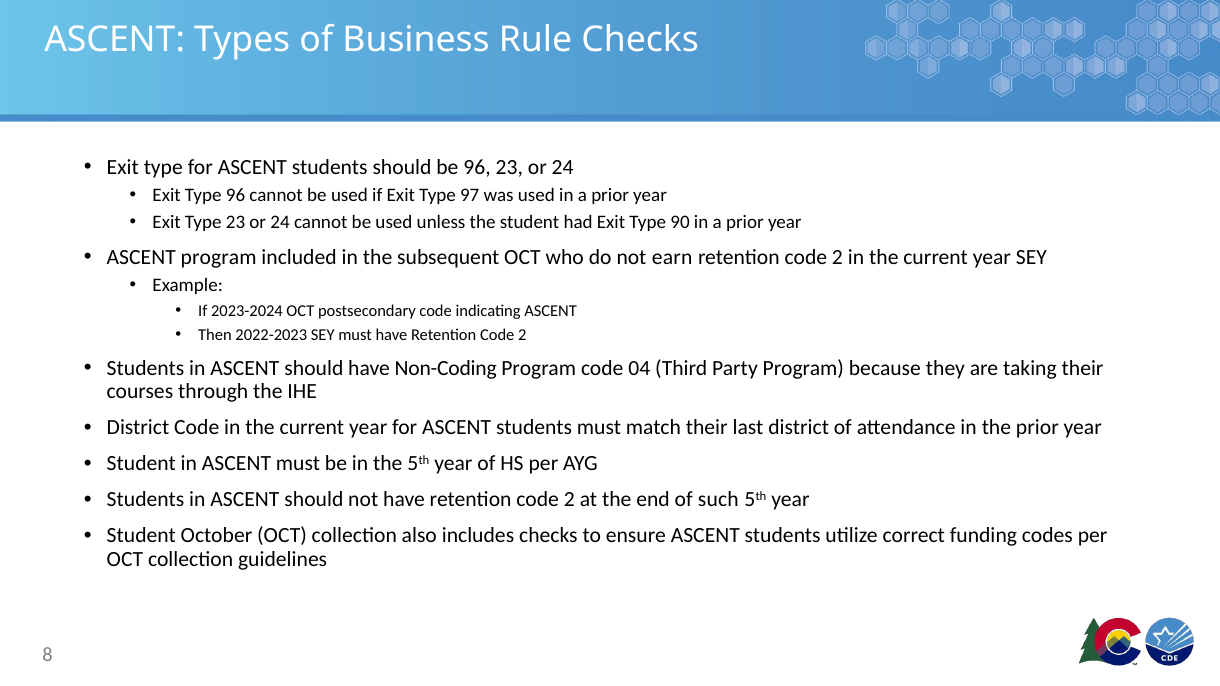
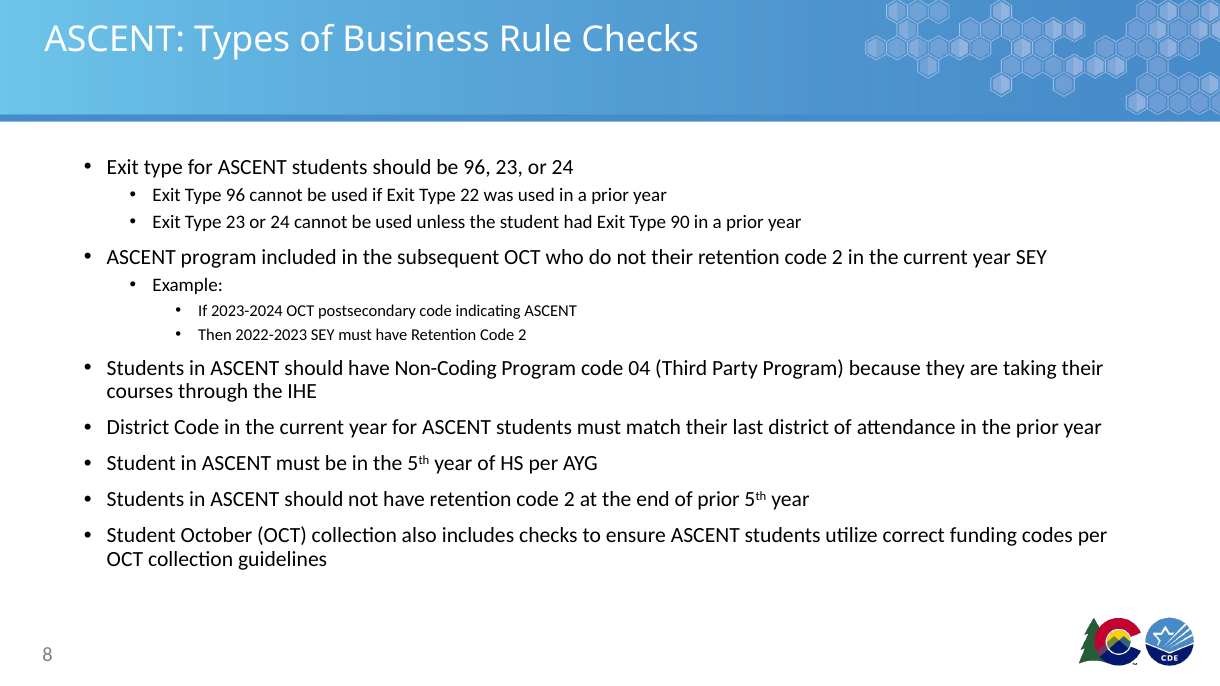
97: 97 -> 22 (470, 195)
not earn: earn -> their (672, 257)
of such: such -> prior (719, 500)
